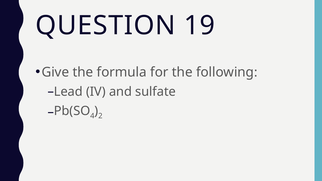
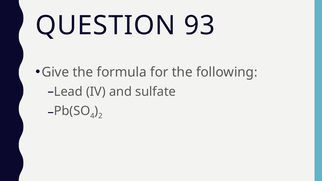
19: 19 -> 93 (199, 26)
